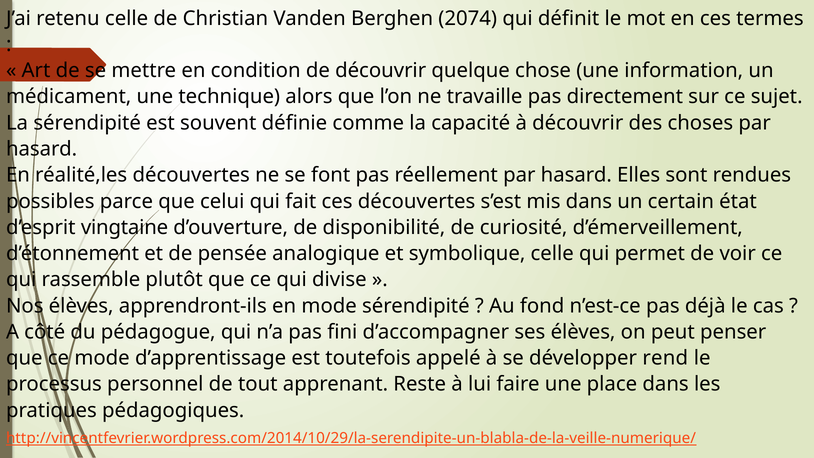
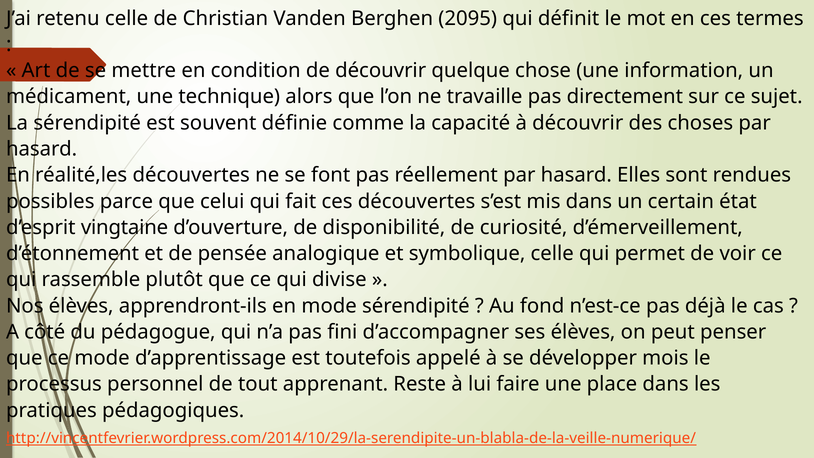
2074: 2074 -> 2095 (468, 18)
rend: rend -> mois (665, 358)
